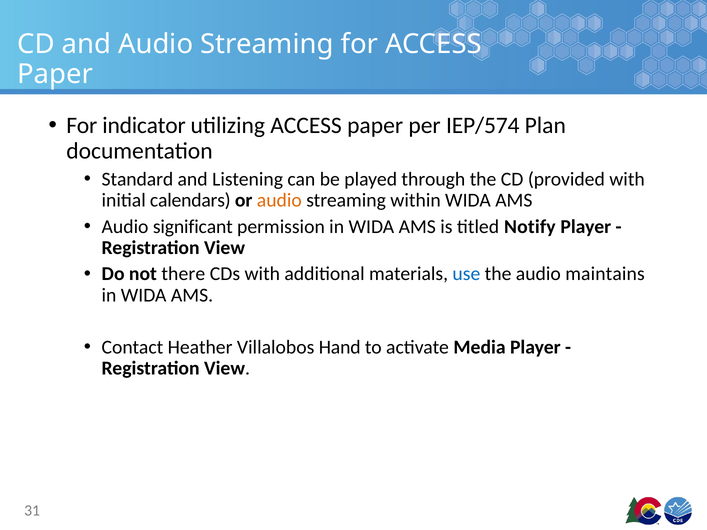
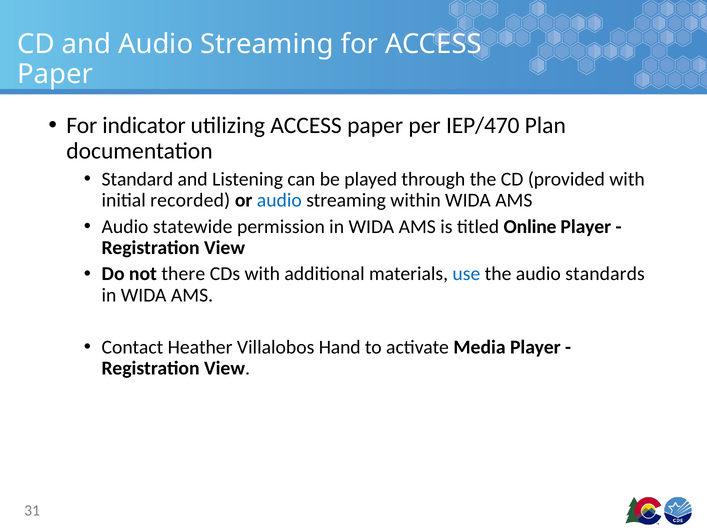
IEP/574: IEP/574 -> IEP/470 (483, 126)
calendars: calendars -> recorded (190, 201)
audio colour: orange -> blue (279, 201)
significant: significant -> statewide (193, 227)
Notify: Notify -> Online (530, 227)
maintains: maintains -> standards (605, 274)
